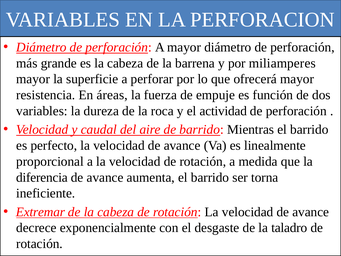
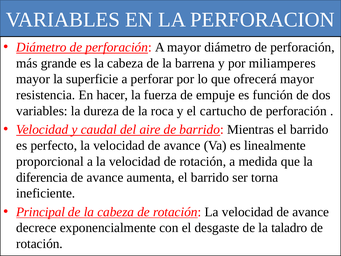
áreas: áreas -> hacer (112, 95)
actividad: actividad -> cartucho (223, 111)
Extremar: Extremar -> Principal (41, 212)
